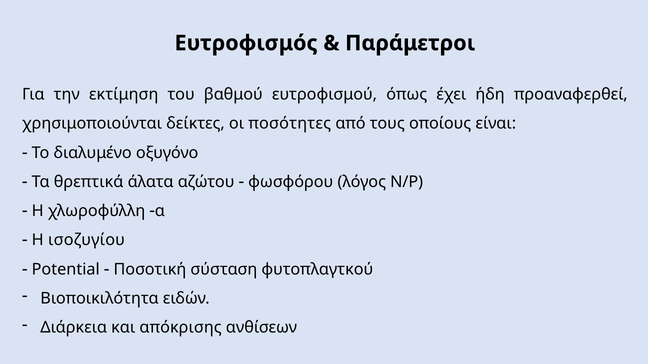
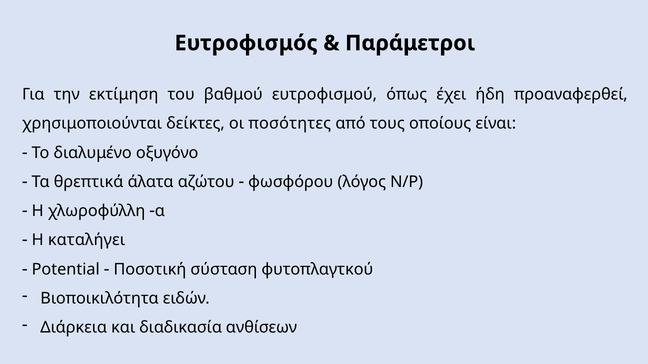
ισοζυγίου: ισοζυγίου -> καταλήγει (87, 240)
απόκρισης: απόκρισης -> διαδικασία (181, 328)
